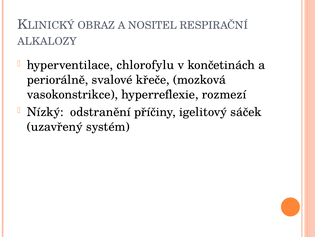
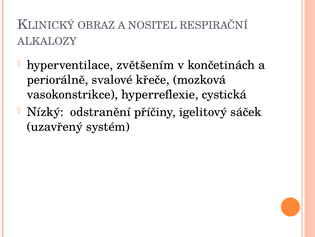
chlorofylu: chlorofylu -> zvětšením (145, 65)
rozmezí: rozmezí -> cystická (224, 94)
